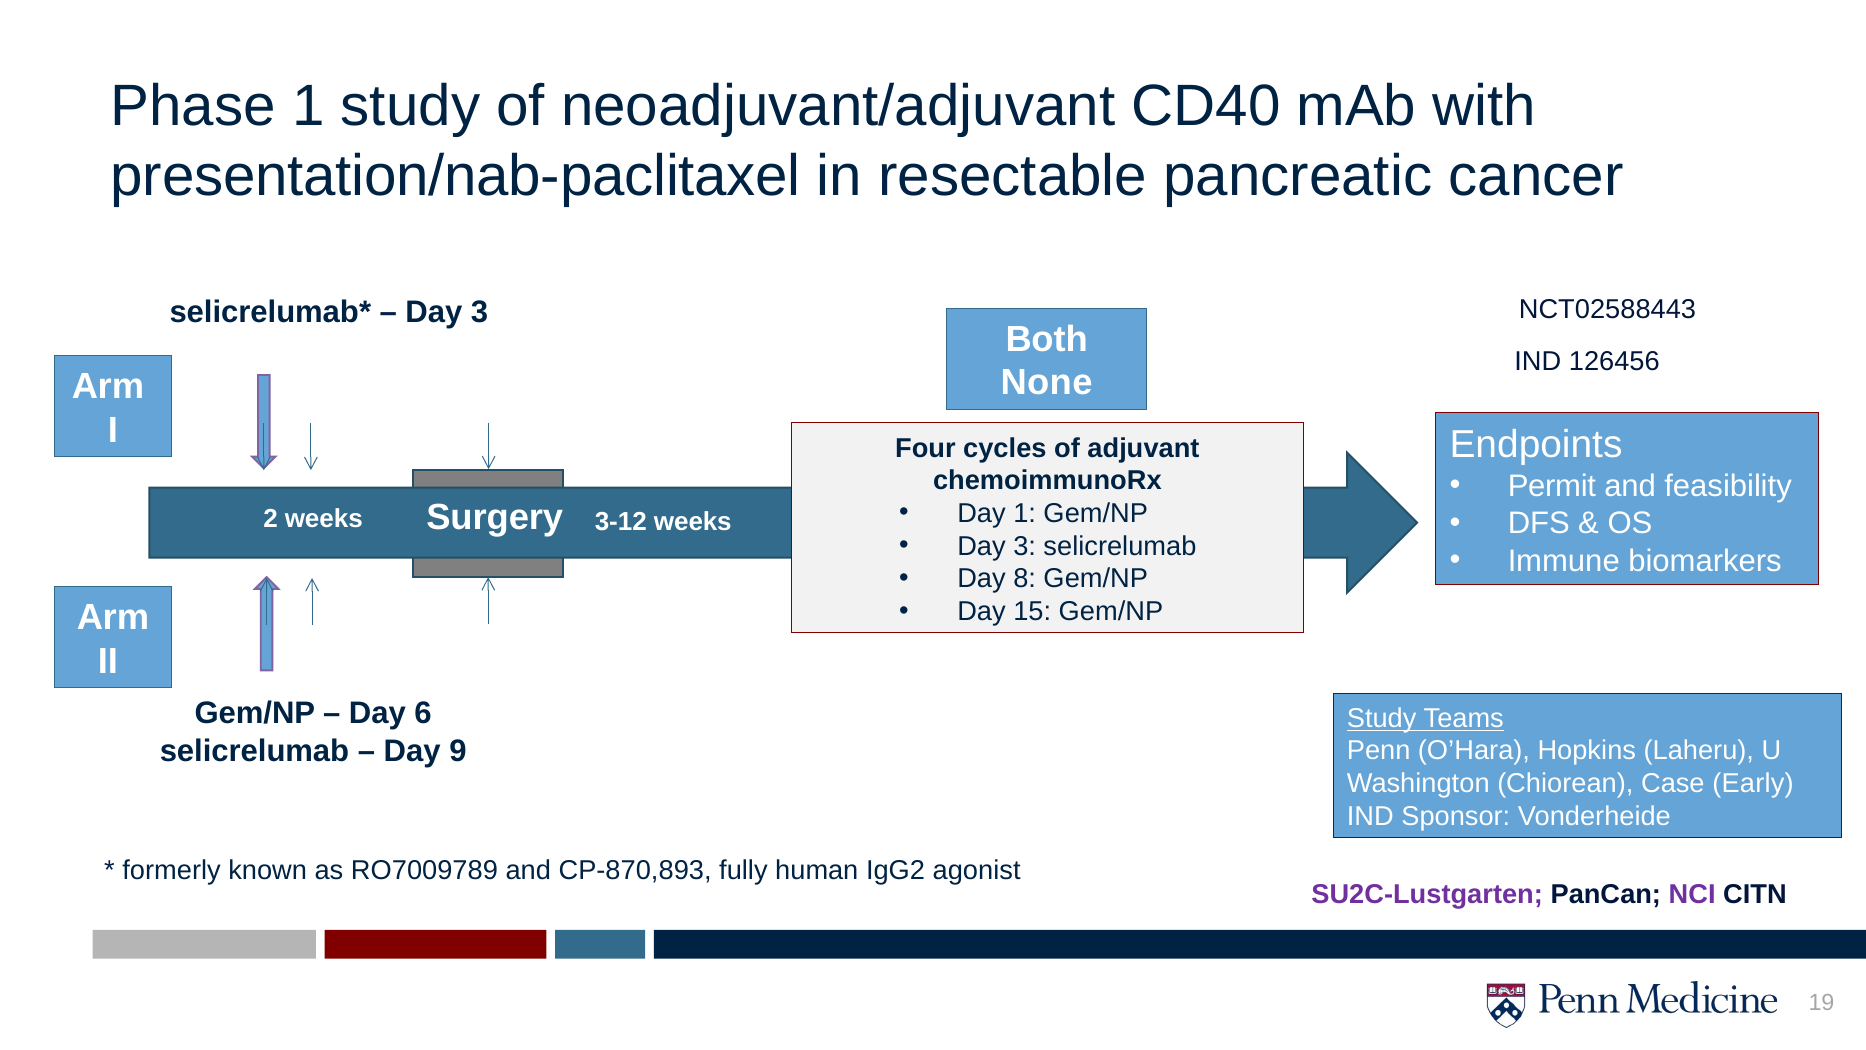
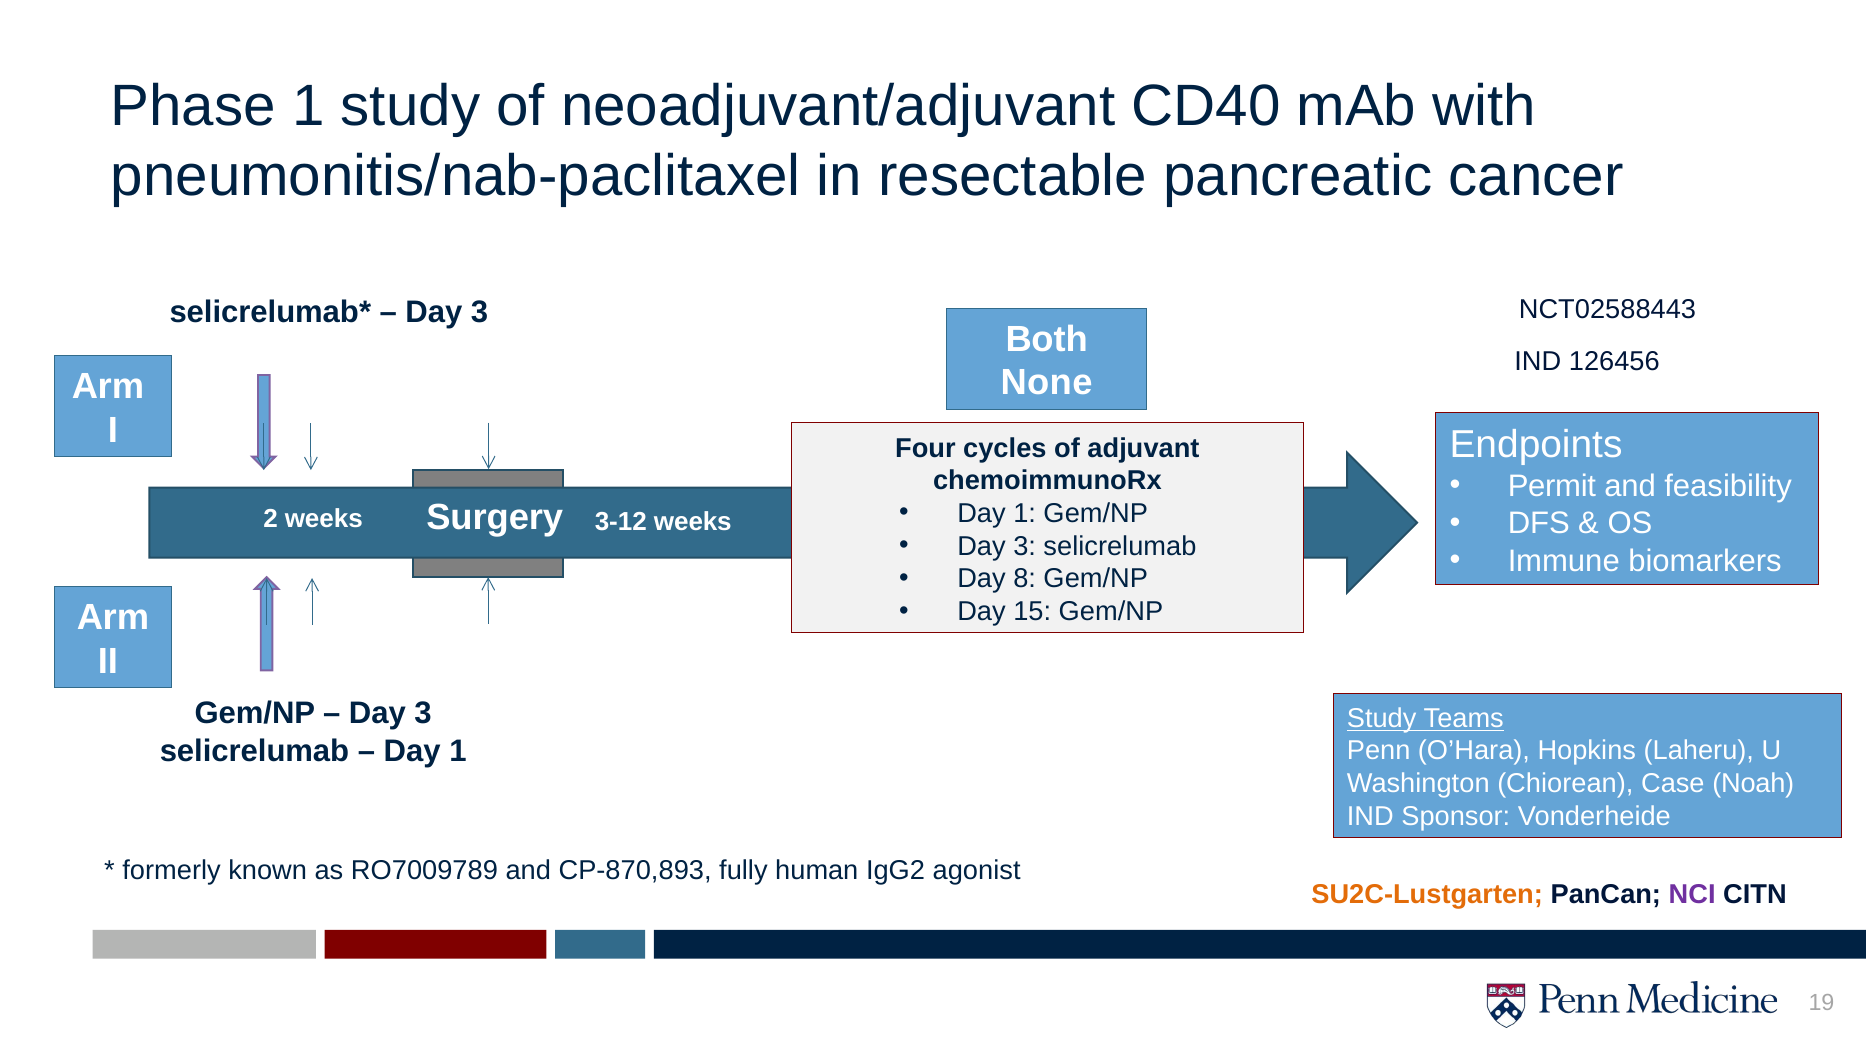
presentation/nab-paclitaxel: presentation/nab-paclitaxel -> pneumonitis/nab-paclitaxel (456, 176)
6: 6 -> 3 (423, 713)
9: 9 -> 1 (458, 751)
Early: Early -> Noah (1753, 783)
SU2C-Lustgarten colour: purple -> orange (1427, 894)
